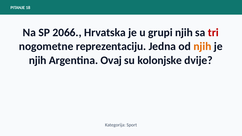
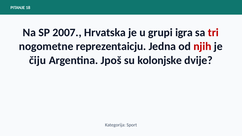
2066: 2066 -> 2007 (67, 32)
grupi njih: njih -> igra (184, 32)
reprezentaciju: reprezentaciju -> reprezentaicju (111, 46)
njih colour: orange -> red (202, 46)
njih: njih -> čiju (38, 60)
Ovaj: Ovaj -> Jpoš (111, 60)
